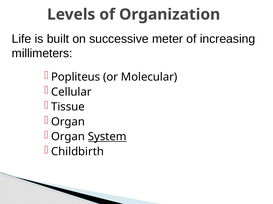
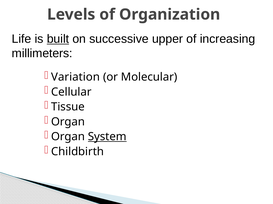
built underline: none -> present (58, 39)
meter: meter -> upper (168, 39)
Popliteus: Popliteus -> Variation (76, 77)
